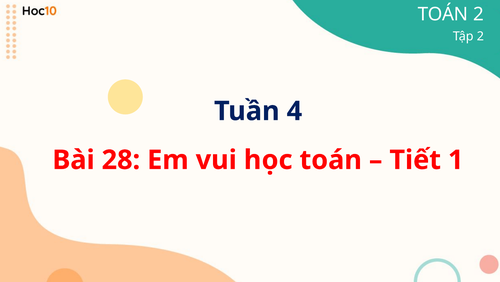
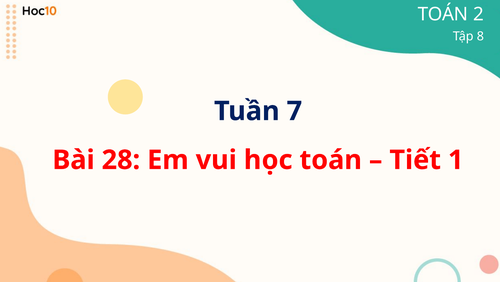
Tập 2: 2 -> 8 (480, 36)
4: 4 -> 7 (294, 111)
